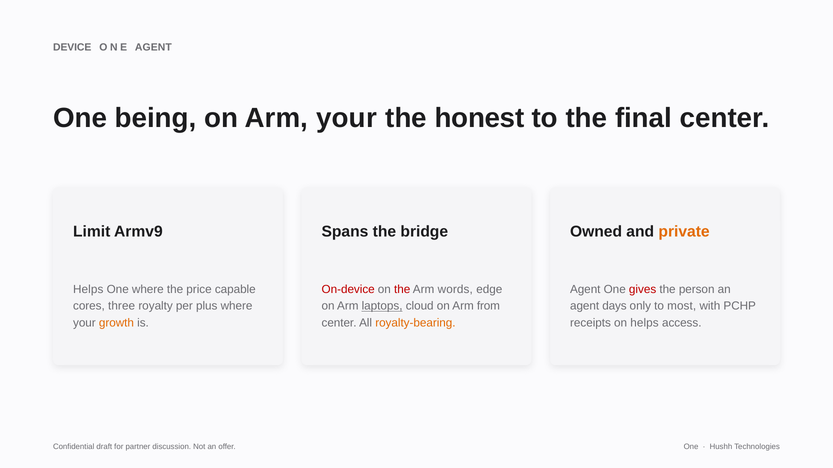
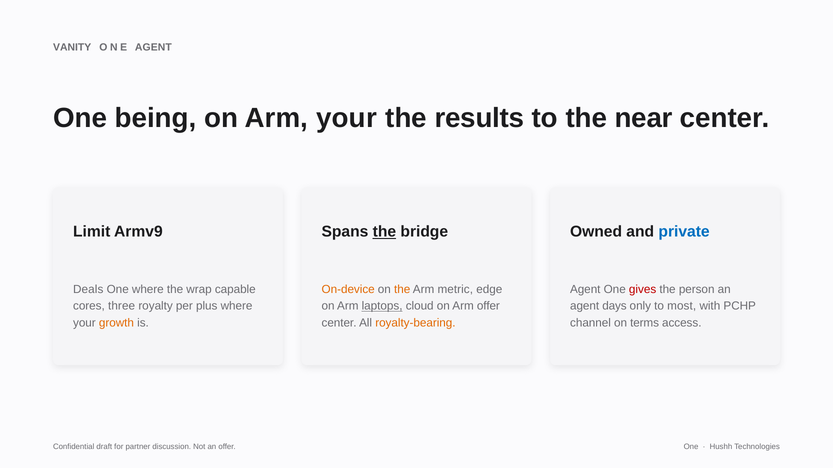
DEVICE: DEVICE -> VANITY (72, 48)
honest: honest -> results (479, 118)
final: final -> near (644, 118)
the underline: none -> present (384, 232)
private colour: orange -> blue (684, 232)
Helps: Helps -> Deals (88, 290)
price: price -> wrap (199, 290)
On-device colour: red -> orange (348, 290)
the colour: red -> orange (402, 290)
words: words -> metric (455, 290)
Arm from: from -> offer (488, 306)
receipts: receipts -> channel (590, 323)
on helps: helps -> terms (645, 323)
